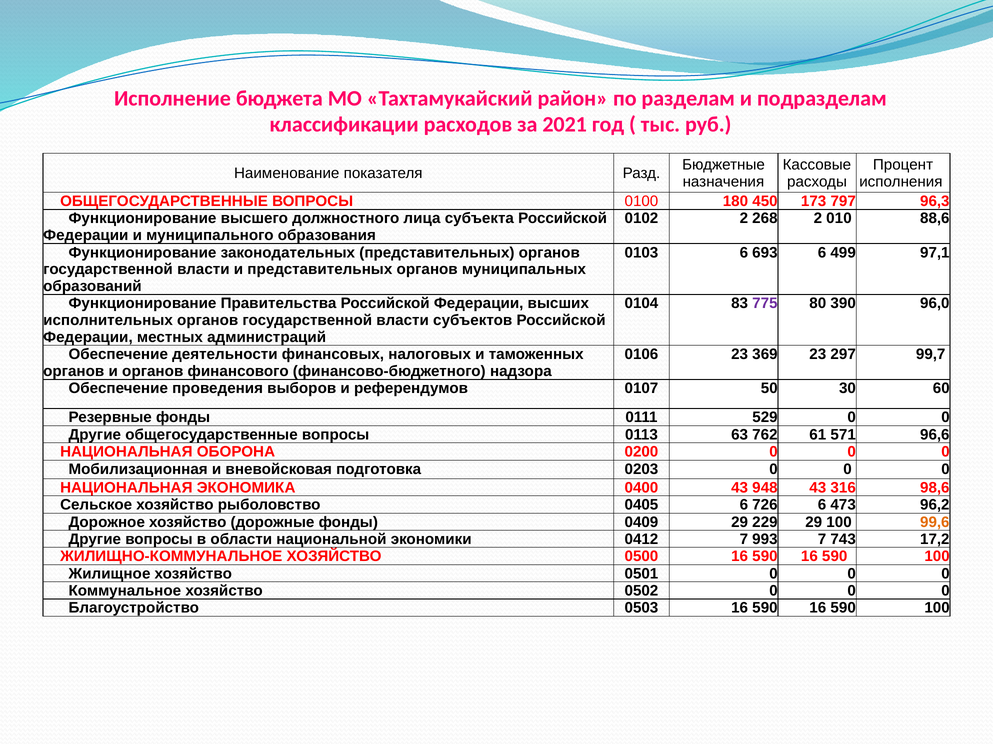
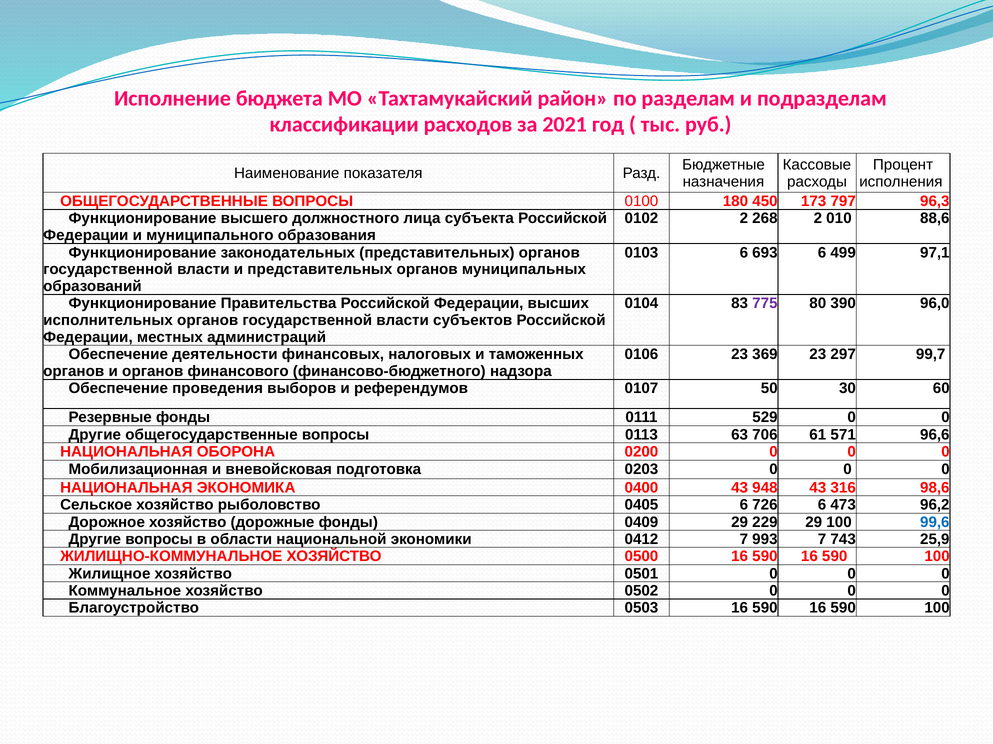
762: 762 -> 706 (765, 435)
99,6 colour: orange -> blue (935, 523)
17,2: 17,2 -> 25,9 (935, 540)
